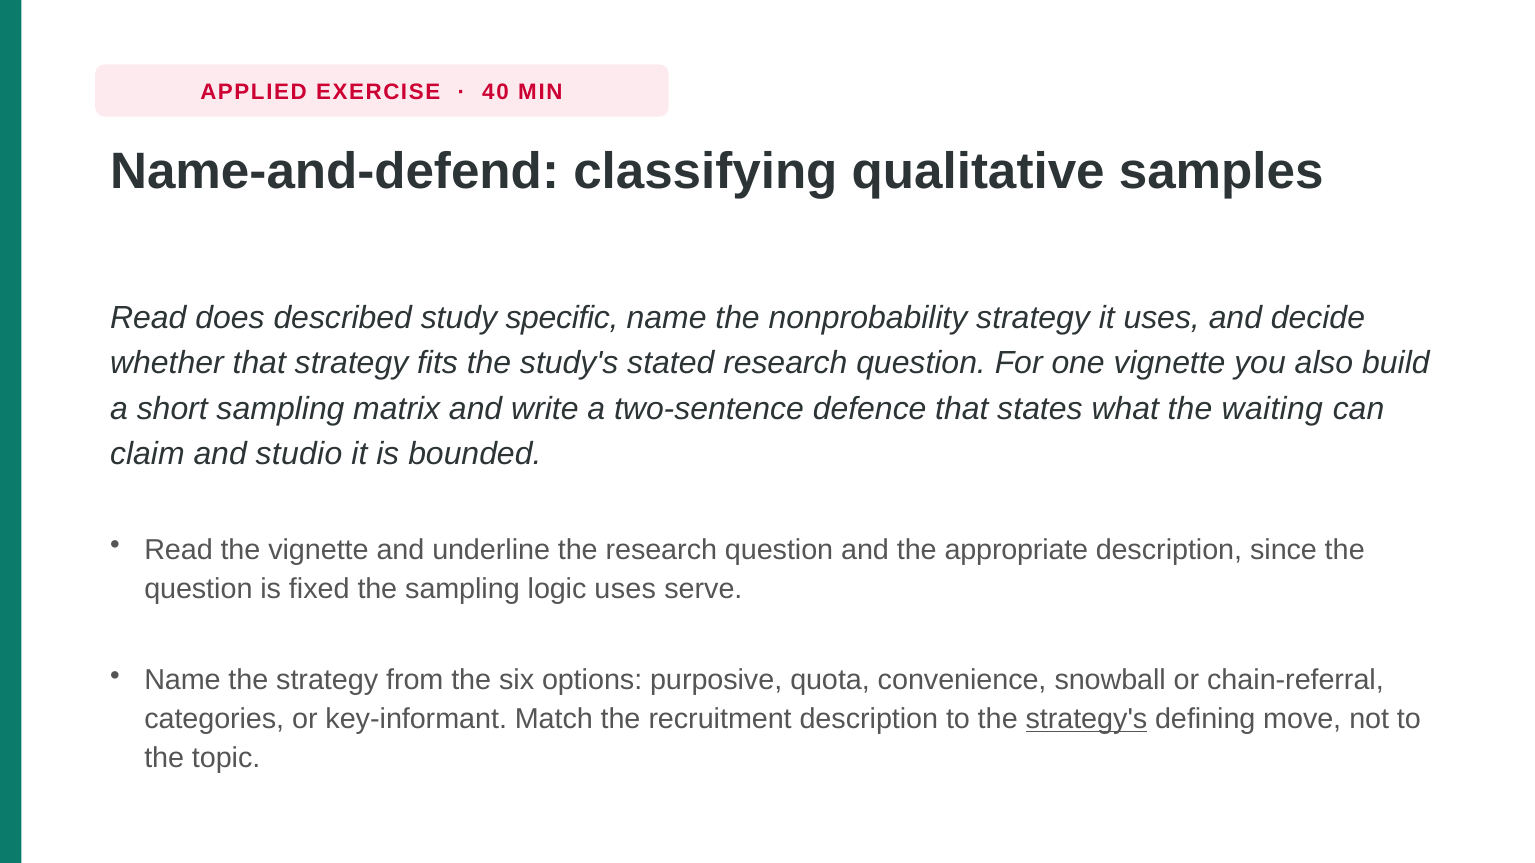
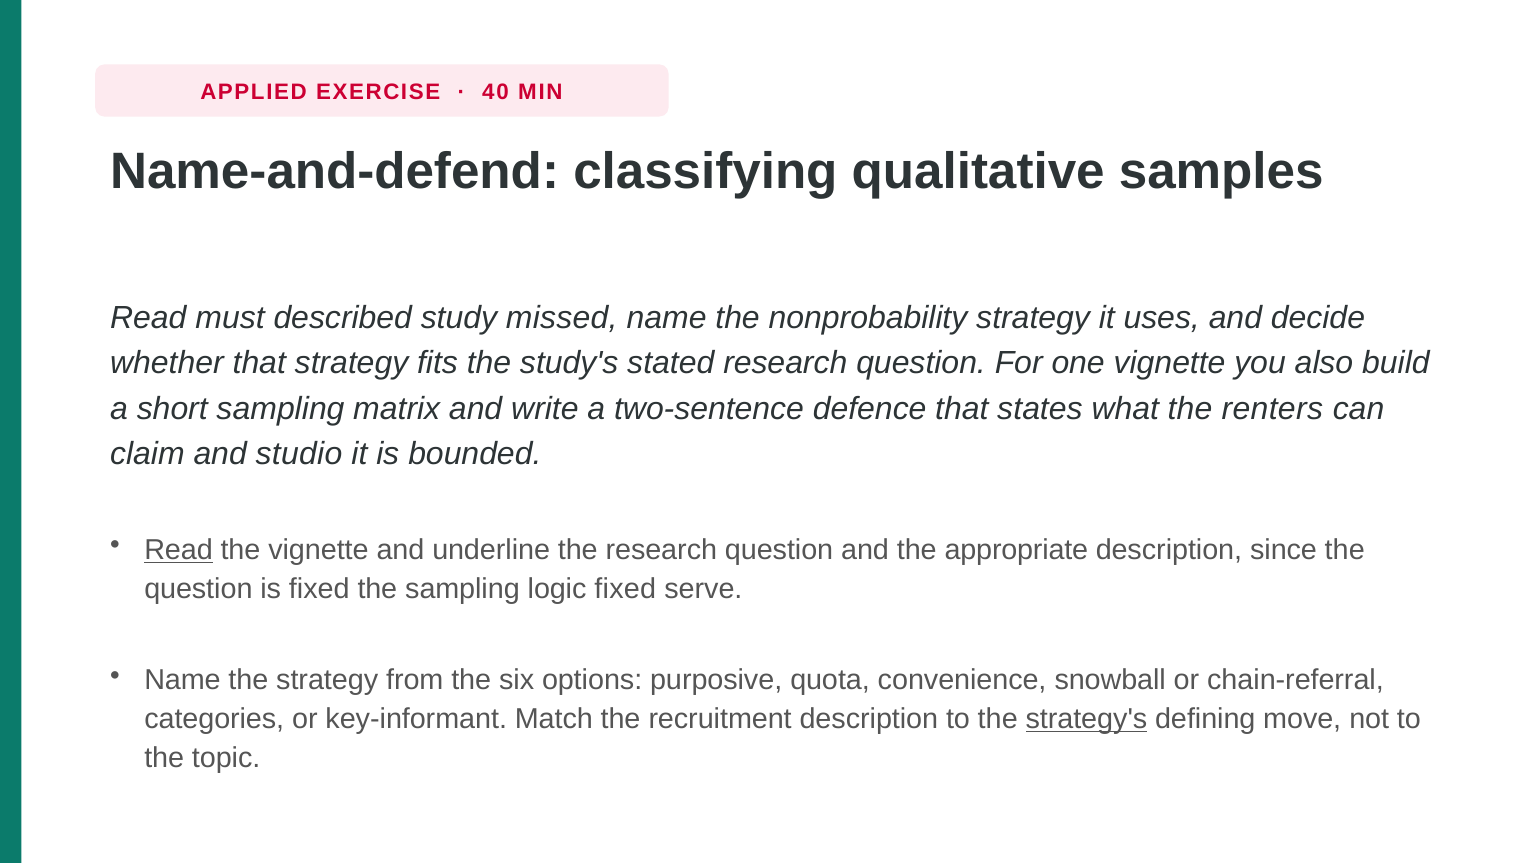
does: does -> must (230, 318)
specific: specific -> missed (562, 318)
waiting: waiting -> renters (1272, 409)
Read underline: none -> present (179, 550)
logic uses: uses -> fixed (625, 589)
